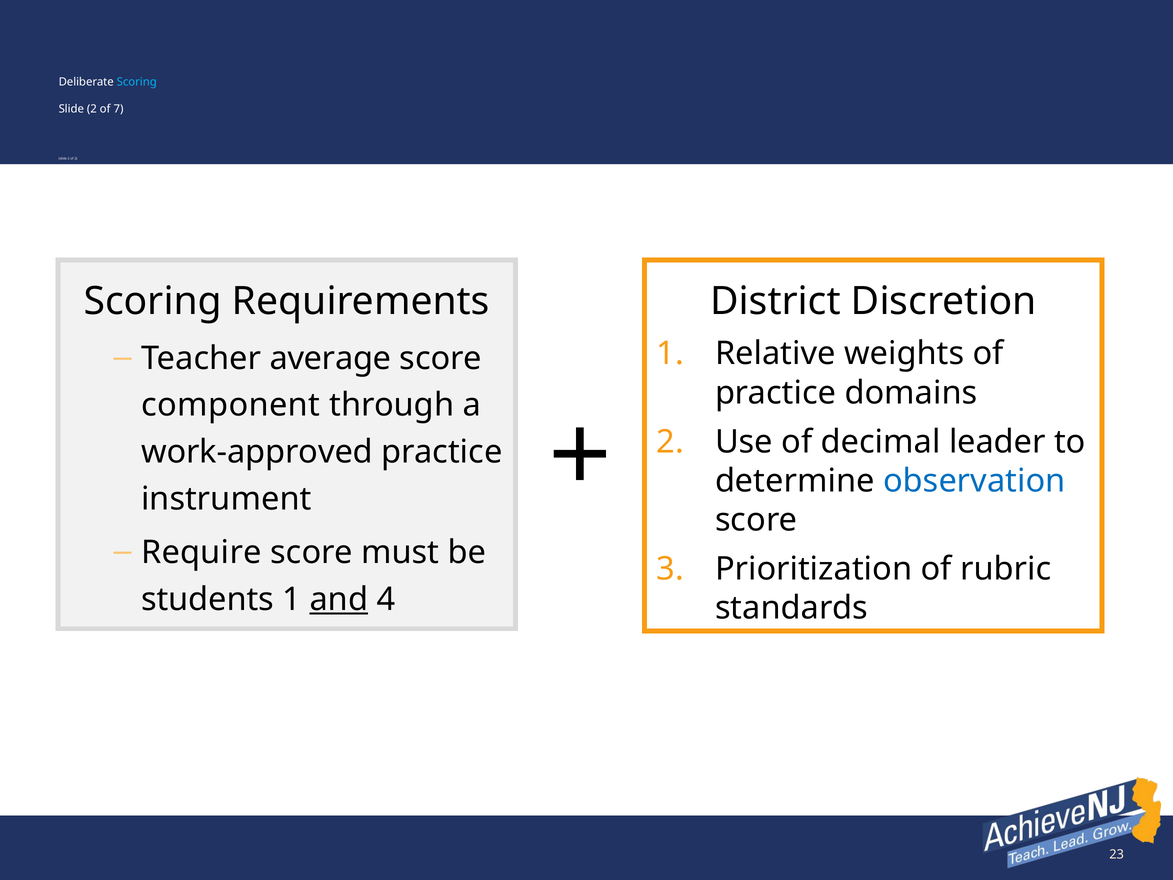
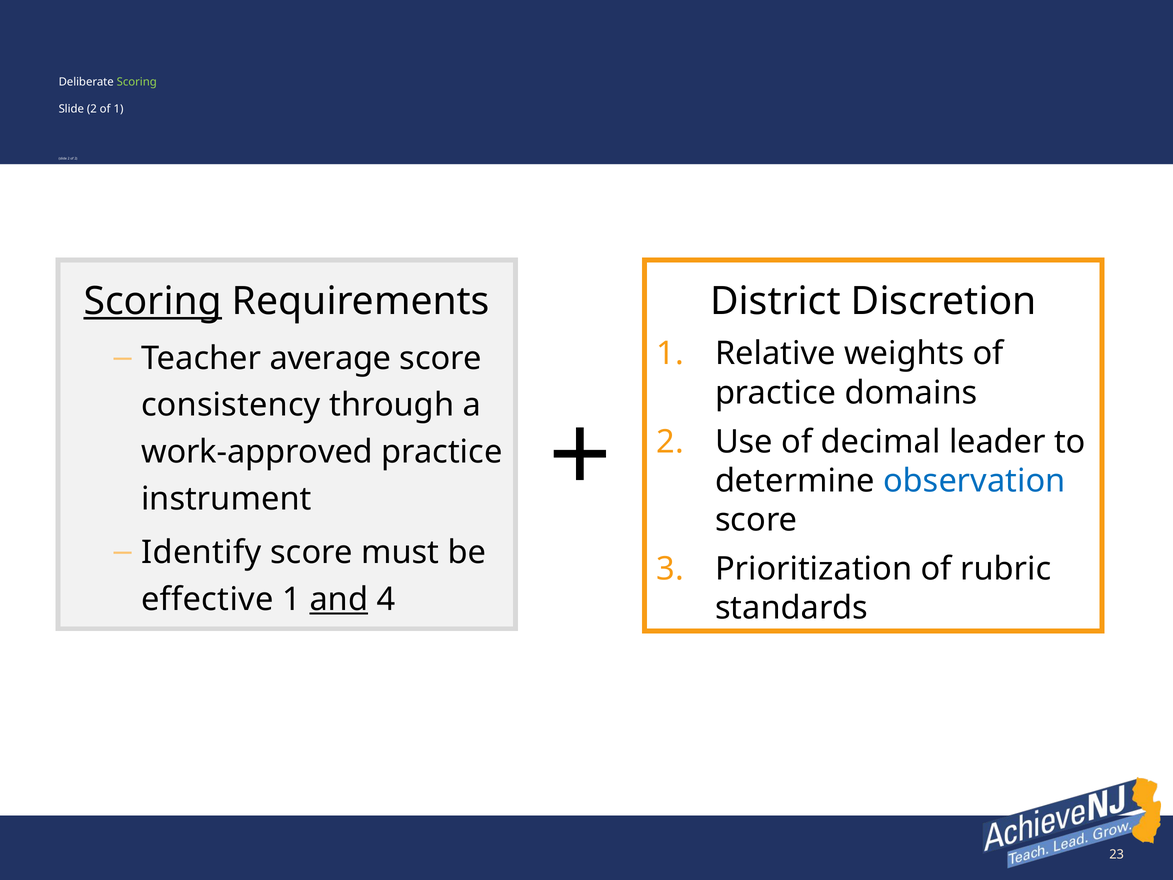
Scoring colour: light blue -> light green (137, 82)
of 7: 7 -> 1 (119, 109)
Scoring underline: none -> present (153, 301)
component: component -> consistency (231, 405)
Require: Require -> Identify (201, 552)
students: students -> effective (207, 599)
